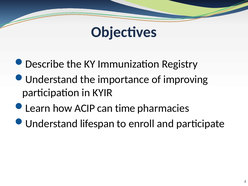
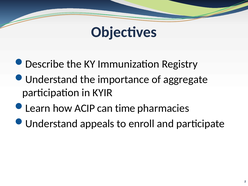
improving: improving -> aggregate (186, 80)
lifespan: lifespan -> appeals (97, 124)
